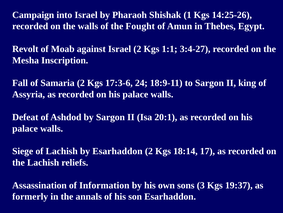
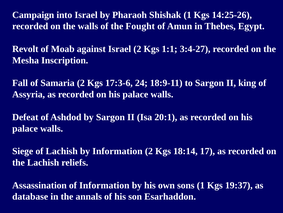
by Esarhaddon: Esarhaddon -> Information (117, 151)
sons 3: 3 -> 1 (201, 185)
formerly: formerly -> database (30, 196)
